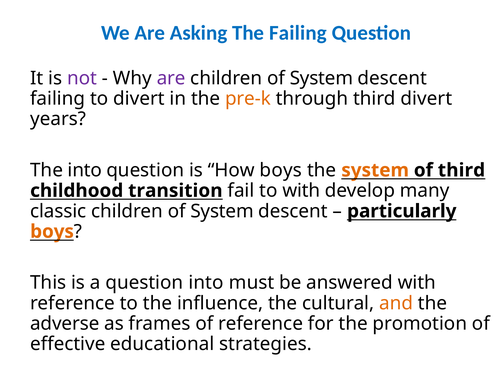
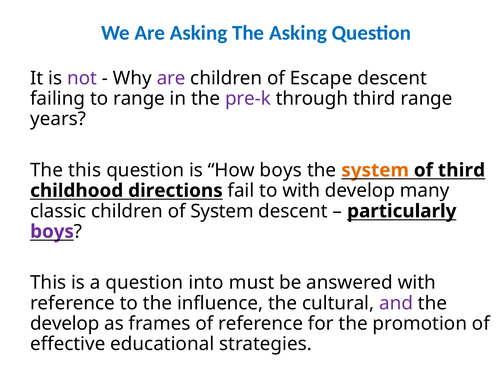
The Failing: Failing -> Asking (298, 33)
System: System -> Escape (321, 78)
to divert: divert -> range (139, 99)
pre-k colour: orange -> purple (248, 99)
third divert: divert -> range (426, 99)
The into: into -> this (85, 170)
transition: transition -> directions (175, 191)
boys colour: orange -> purple (52, 232)
and colour: orange -> purple (396, 303)
adverse: adverse -> develop (65, 324)
